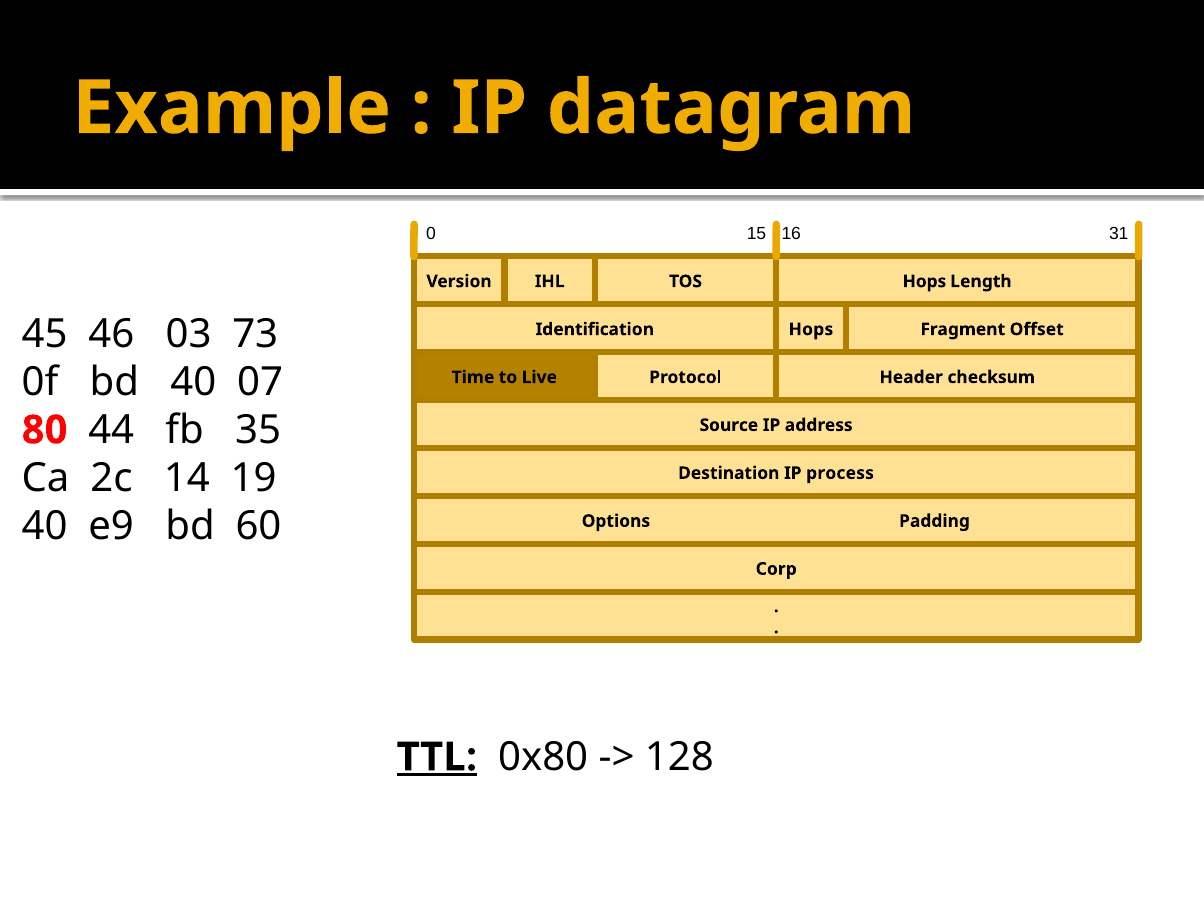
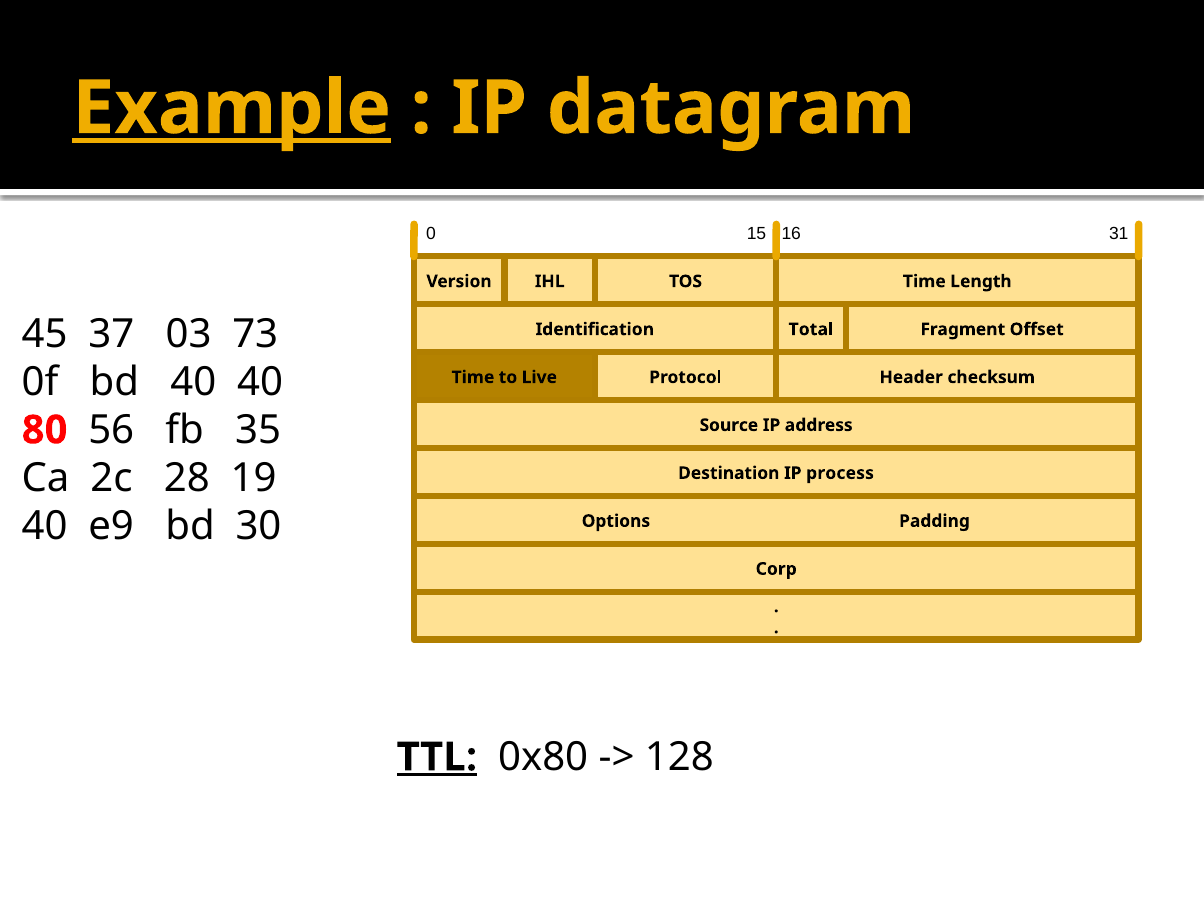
Example underline: none -> present (232, 108)
TOS Hops: Hops -> Time (924, 281)
46: 46 -> 37 (111, 334)
Identification Hops: Hops -> Total (811, 329)
40 07: 07 -> 40 (260, 382)
44: 44 -> 56 (111, 430)
14: 14 -> 28 (187, 478)
60: 60 -> 30 (258, 526)
